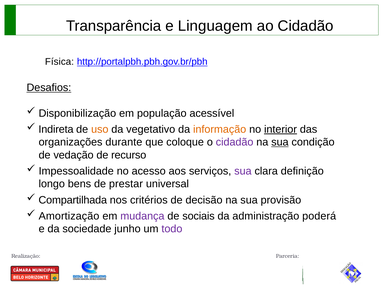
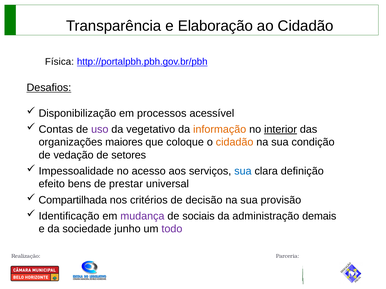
Linguagem: Linguagem -> Elaboração (215, 26)
população: população -> processos (162, 113)
Indireta: Indireta -> Contas (56, 130)
uso colour: orange -> purple (100, 130)
durante: durante -> maiores (124, 142)
cidadão colour: purple -> orange (235, 142)
sua underline: present -> none (280, 142)
recurso: recurso -> setores (129, 155)
sua colour: purple -> blue (243, 171)
longo: longo -> efeito (52, 184)
Amortização: Amortização -> Identificação (69, 216)
poderá: poderá -> demais (319, 216)
